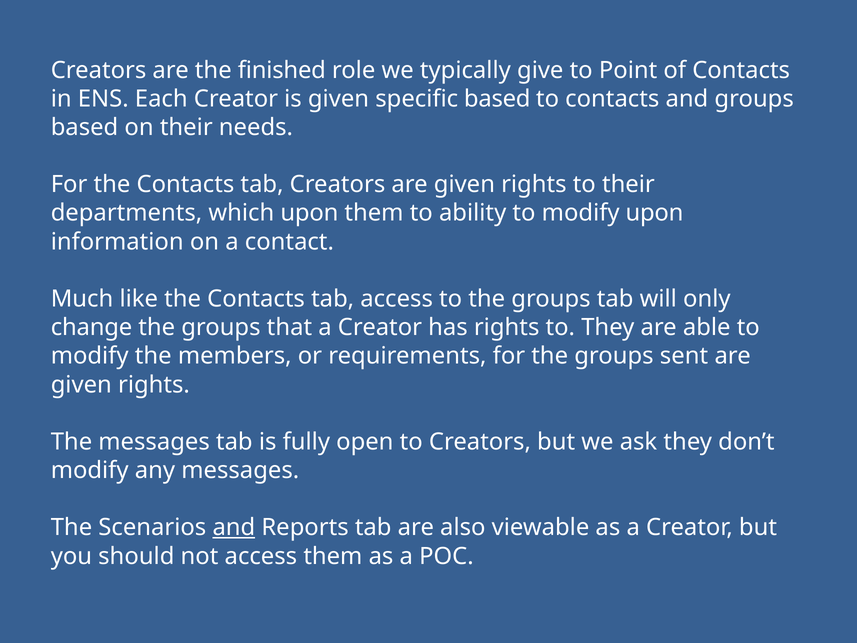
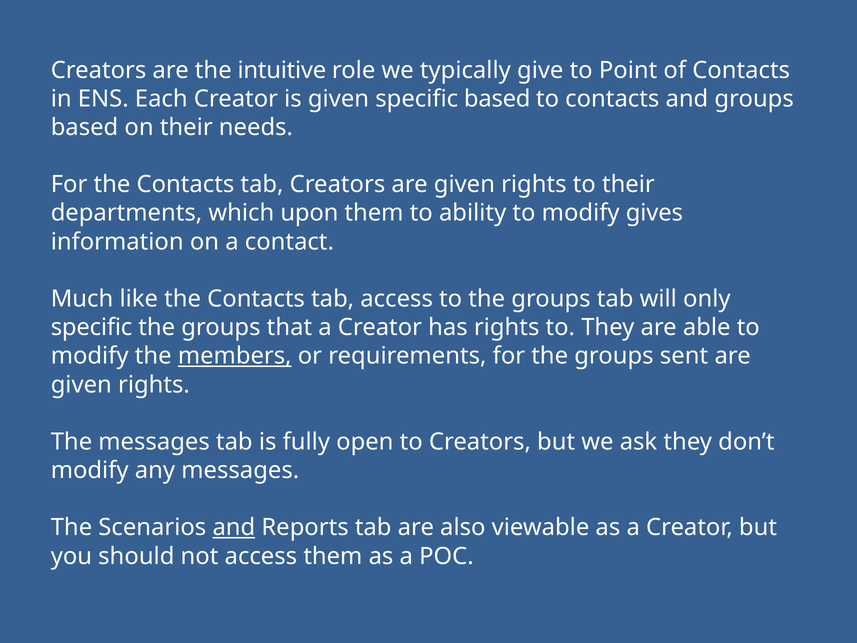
finished: finished -> intuitive (282, 70)
modify upon: upon -> gives (654, 213)
change: change -> specific (92, 327)
members underline: none -> present (235, 356)
